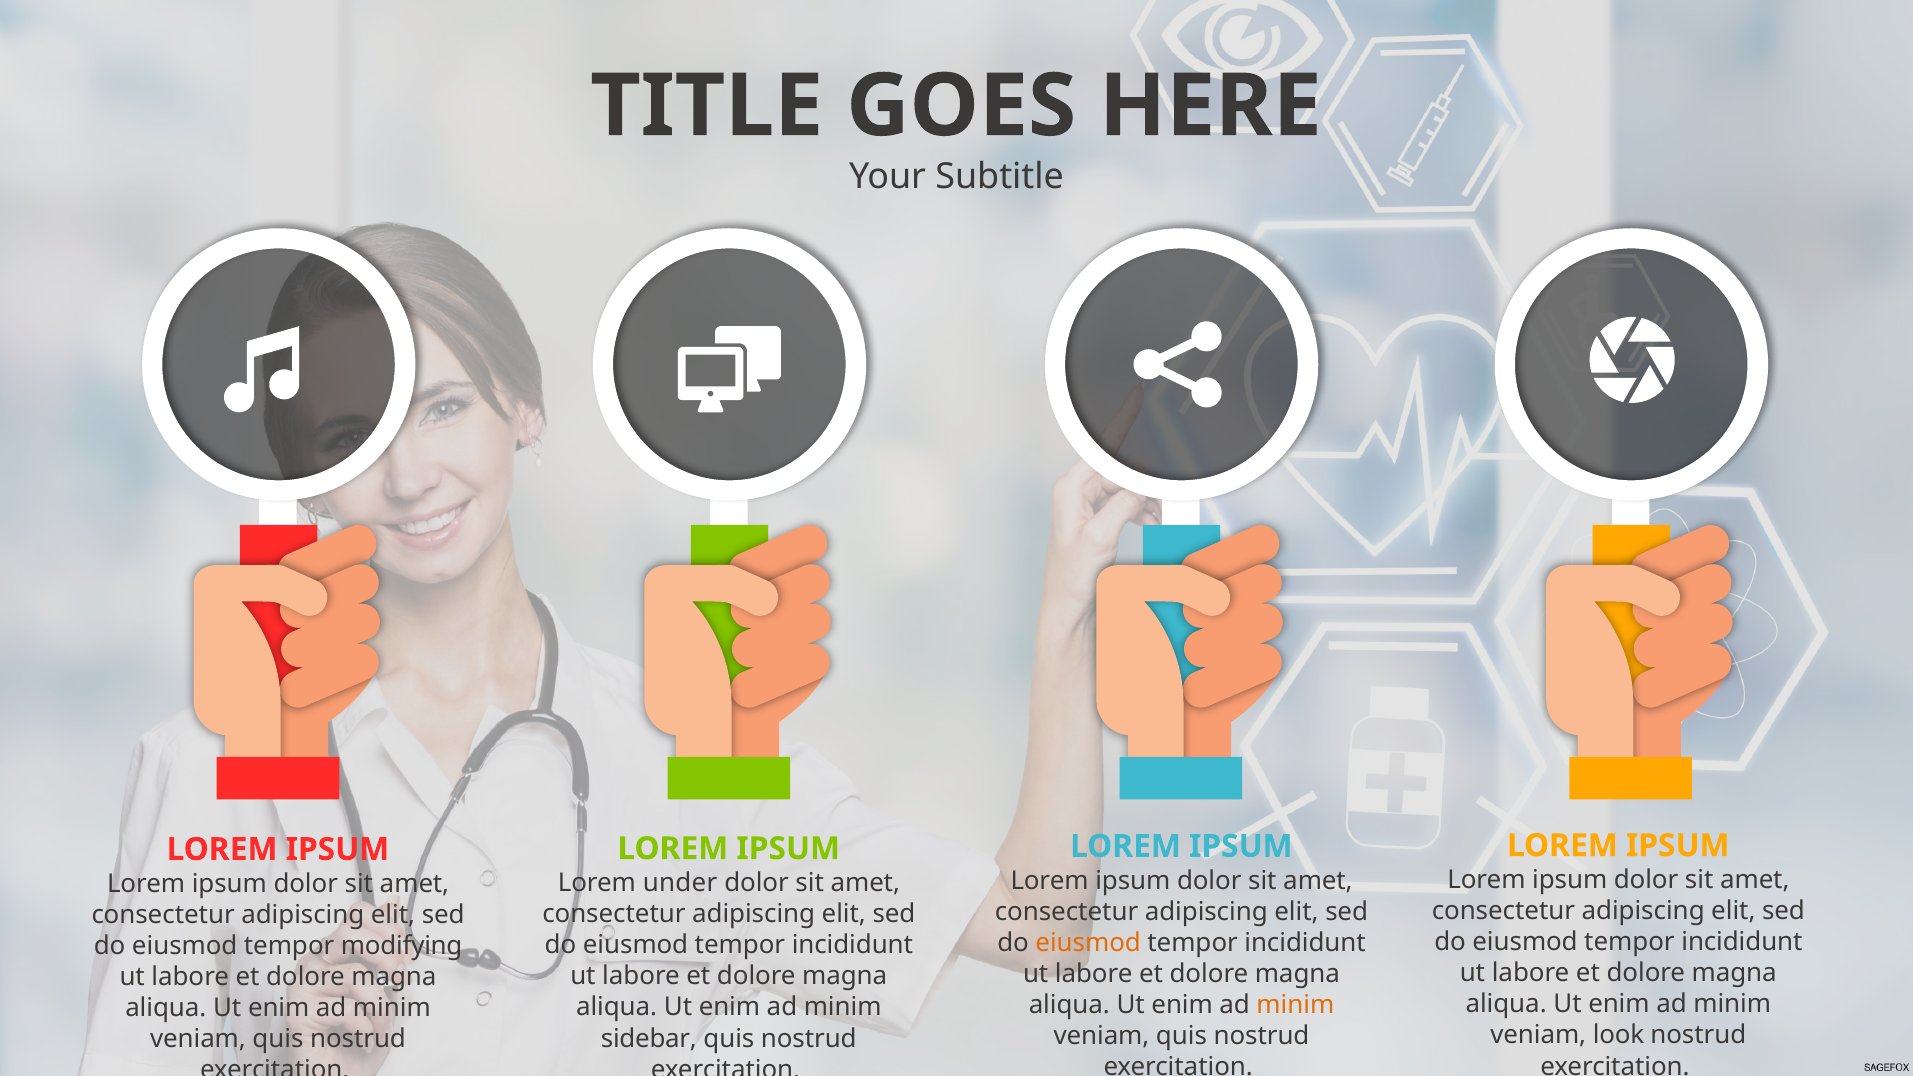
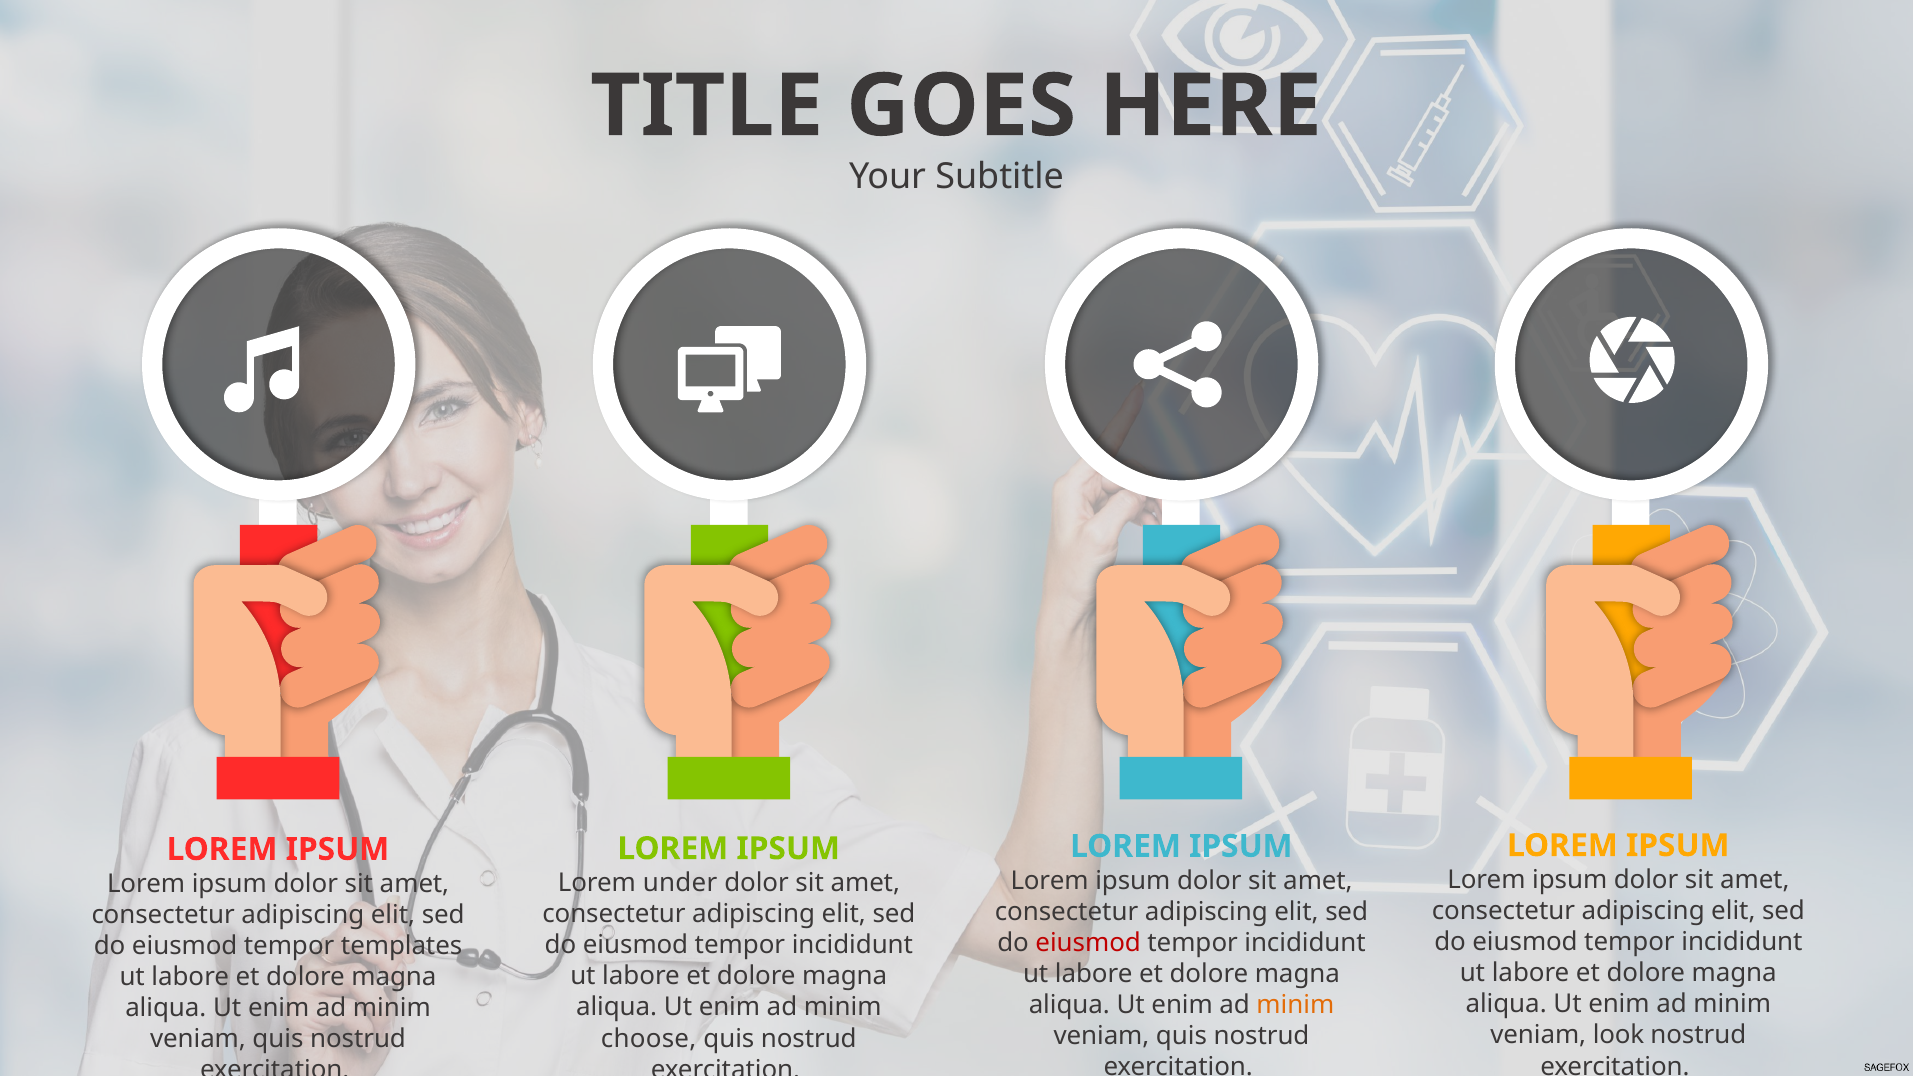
eiusmod colour: orange -> red (1088, 943)
modifying: modifying -> templates (402, 946)
sidebar: sidebar -> choose (649, 1039)
